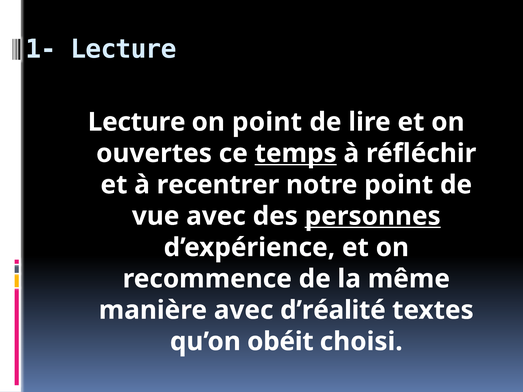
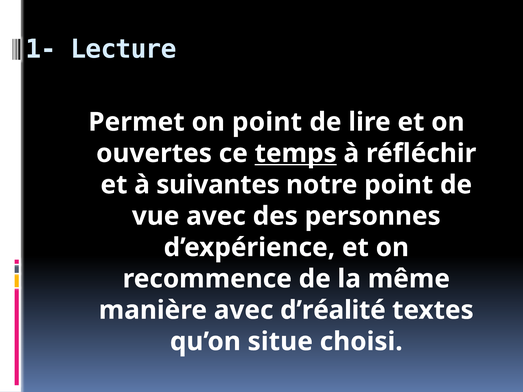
Lecture: Lecture -> Permet (136, 122)
recentrer: recentrer -> suivantes (218, 185)
personnes underline: present -> none (373, 216)
obéit: obéit -> situe (280, 342)
